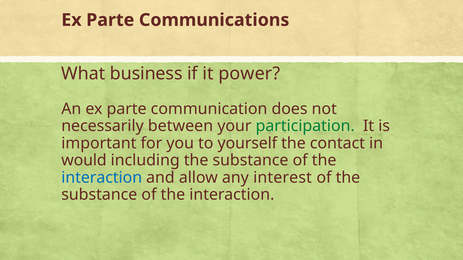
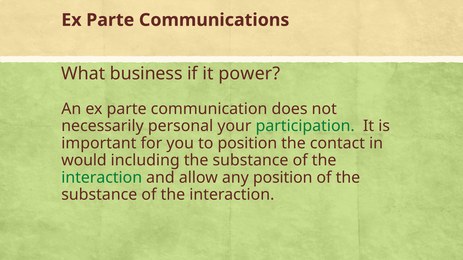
between: between -> personal (181, 126)
to yourself: yourself -> position (247, 144)
interaction colour: blue -> green (102, 178)
any interest: interest -> position (283, 178)
